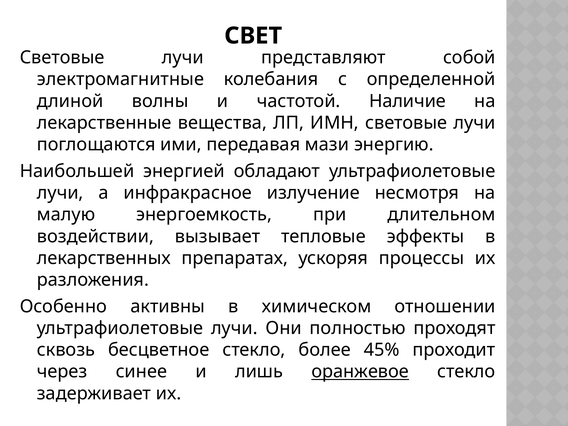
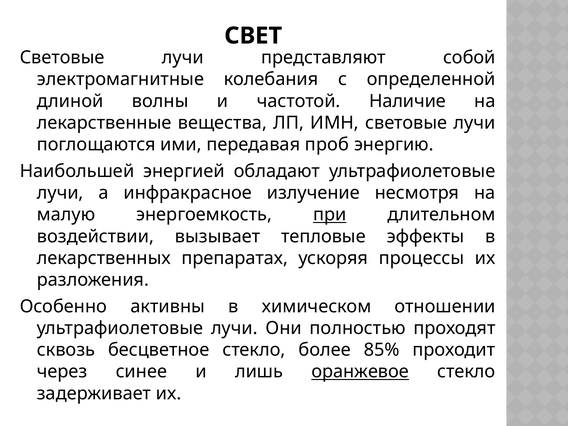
мази: мази -> проб (327, 145)
при underline: none -> present (330, 215)
45%: 45% -> 85% (382, 350)
